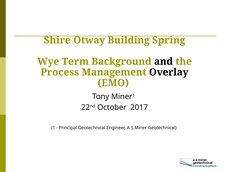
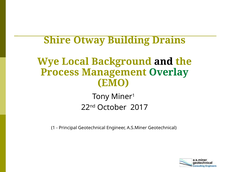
Spring: Spring -> Drains (169, 40)
Term: Term -> Local (75, 61)
Overlay colour: black -> green (169, 72)
